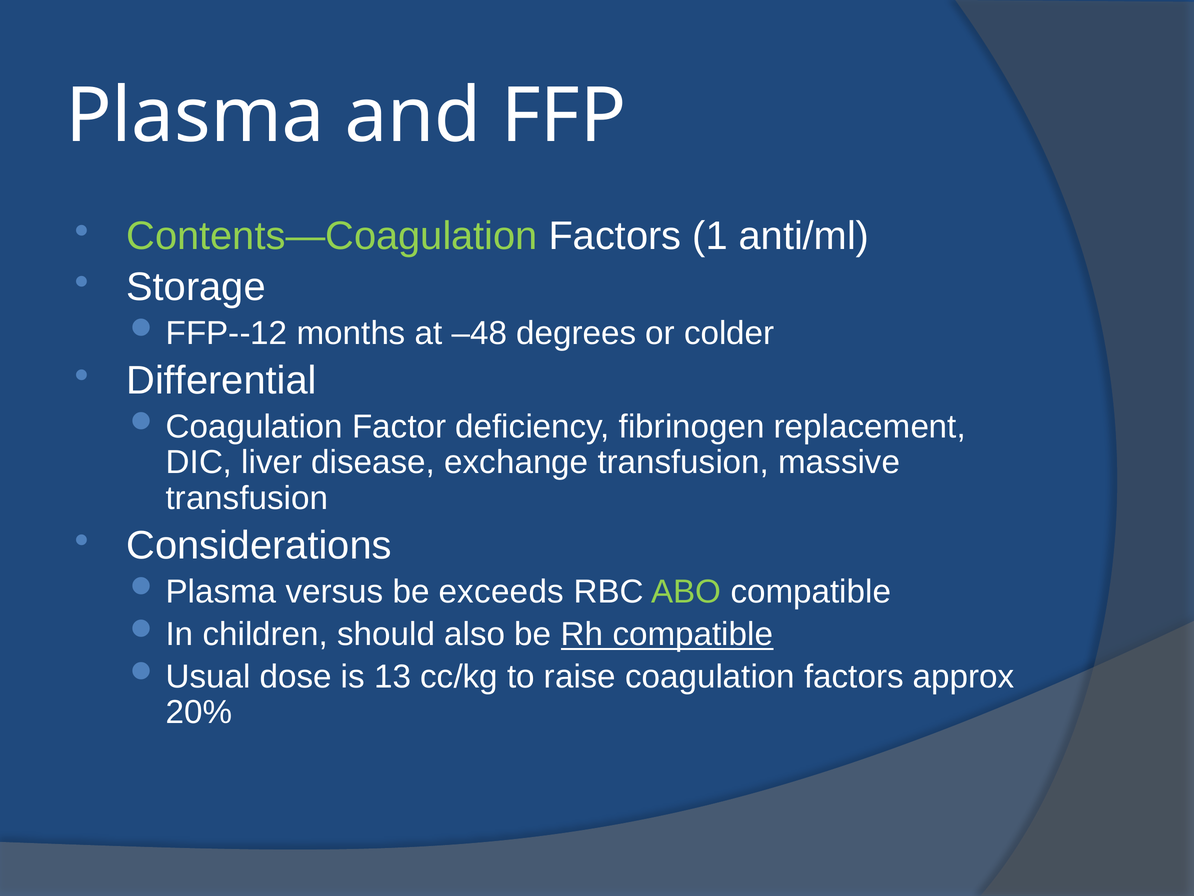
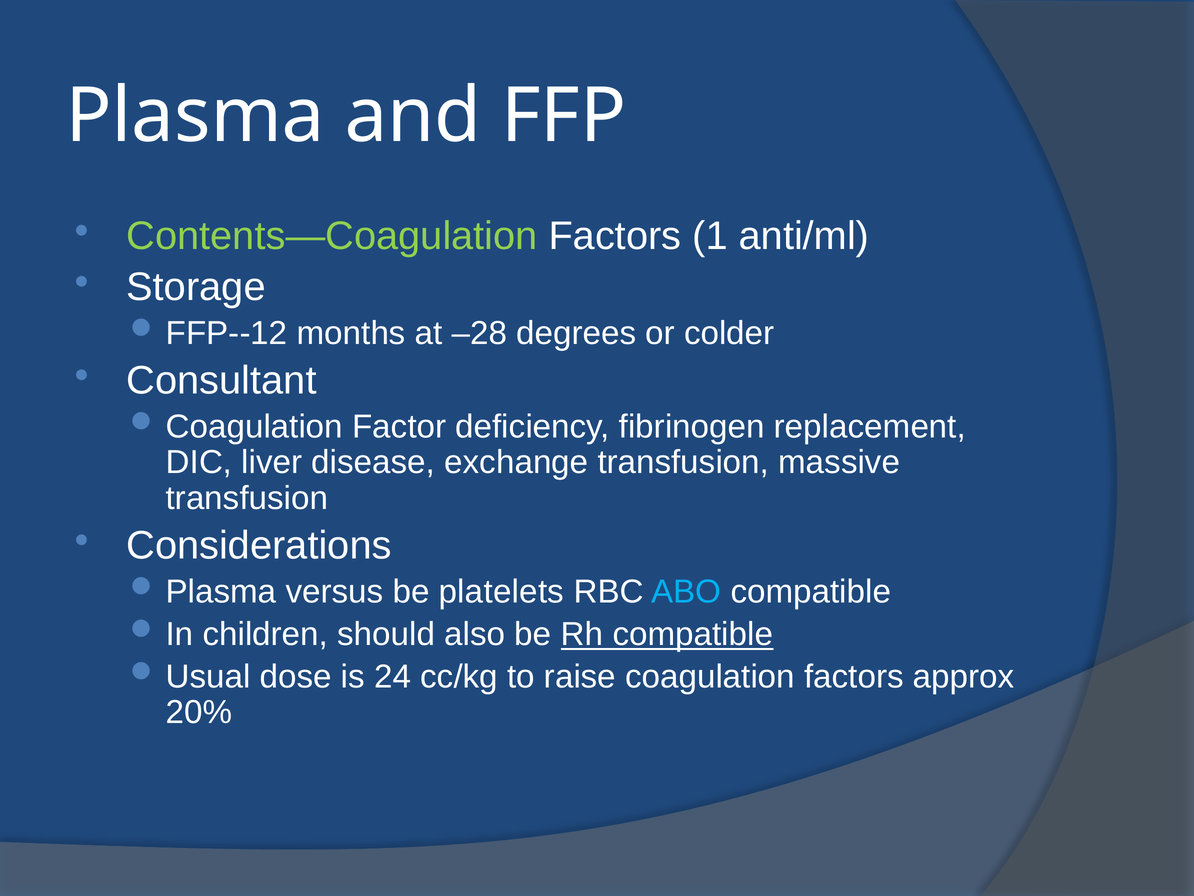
–48: –48 -> –28 (479, 333)
Differential: Differential -> Consultant (221, 380)
exceeds: exceeds -> platelets (501, 591)
ABO colour: light green -> light blue (686, 591)
13: 13 -> 24 (393, 676)
